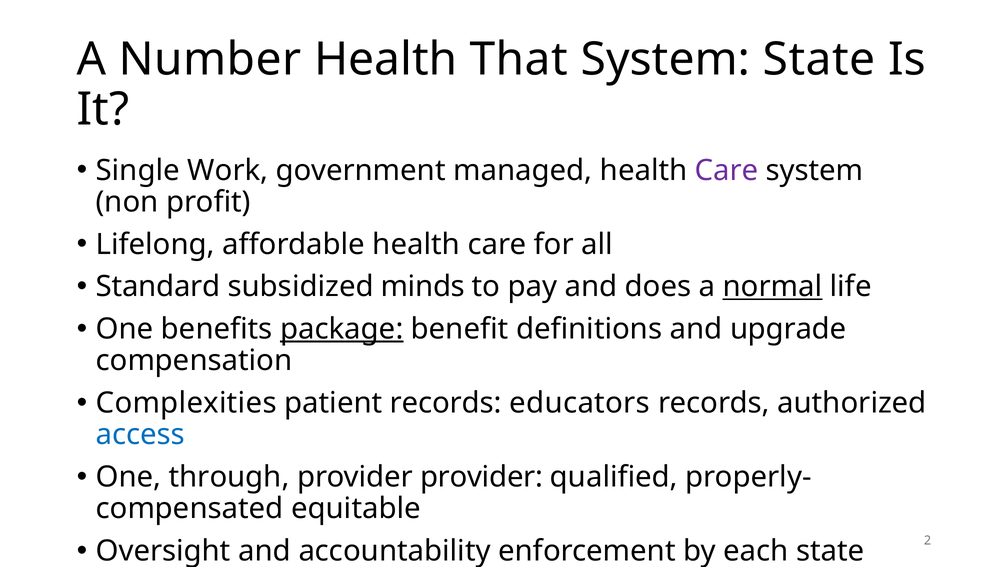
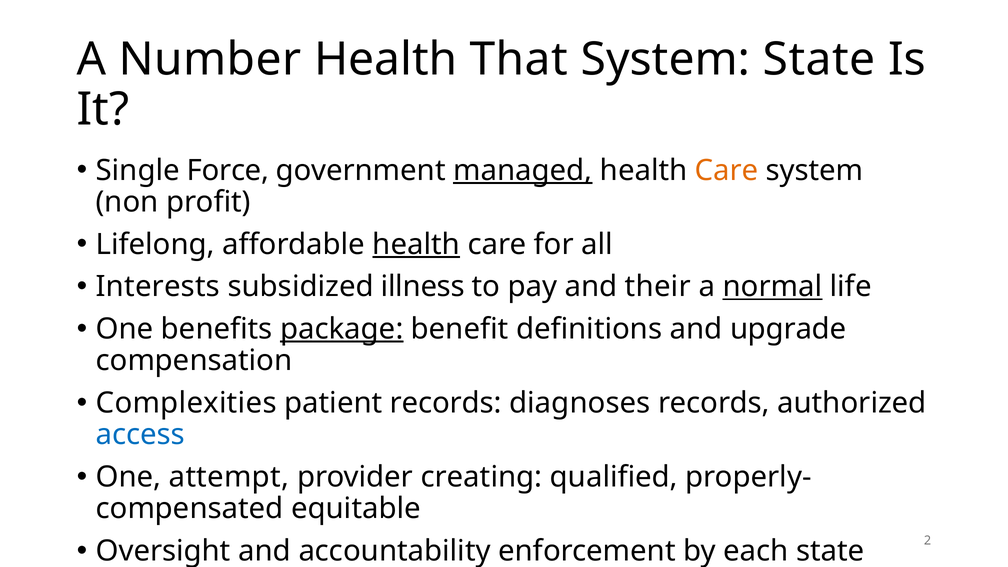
Work: Work -> Force (228, 170)
managed underline: none -> present (523, 170)
Care colour: purple -> orange (727, 170)
health underline: none -> present (416, 244)
Standard: Standard -> Interests (158, 287)
minds: minds -> illness (423, 287)
does: does -> their (658, 287)
educators: educators -> diagnoses (580, 403)
through: through -> attempt (229, 477)
provider provider: provider -> creating (481, 477)
